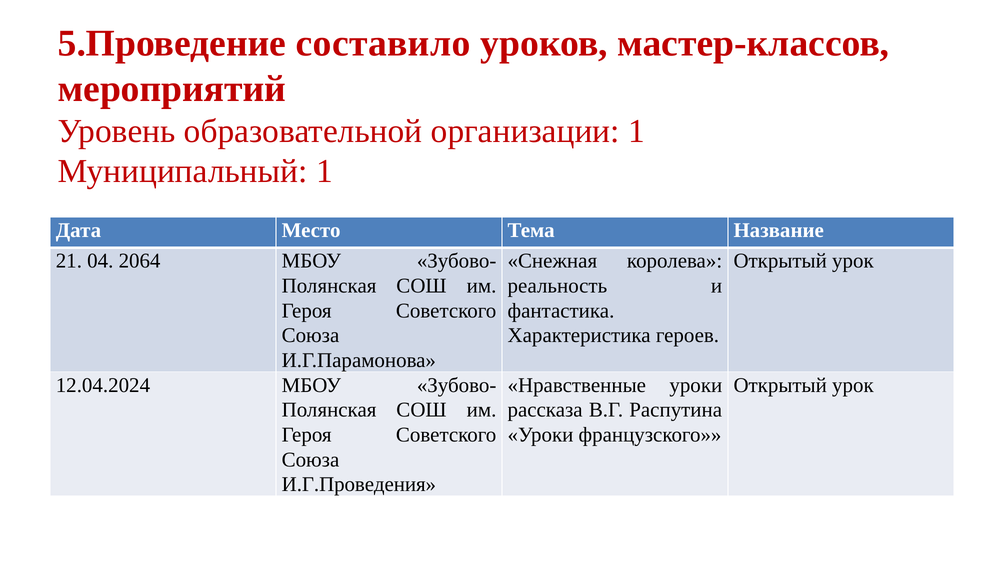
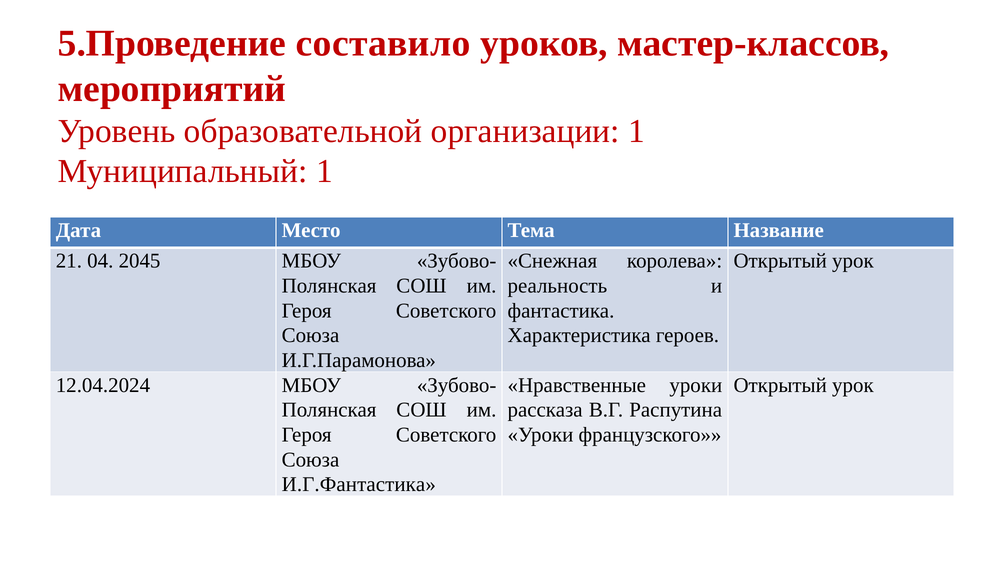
2064: 2064 -> 2045 (140, 261)
И.Г.Проведения: И.Г.Проведения -> И.Г.Фантастика (359, 484)
